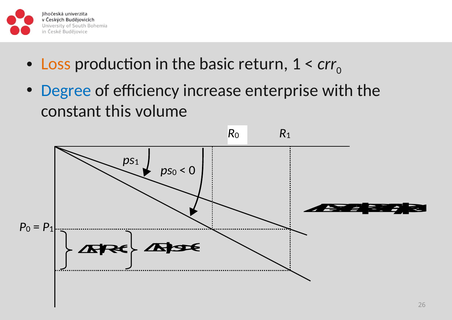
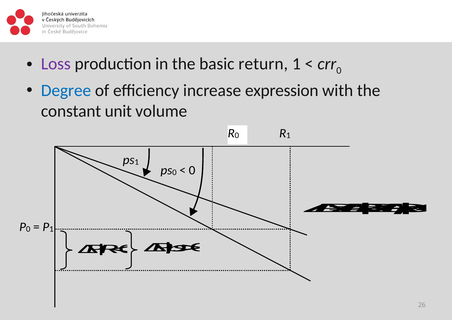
Loss colour: orange -> purple (56, 64)
enterprise: enterprise -> expression (282, 91)
this: this -> unit (118, 111)
